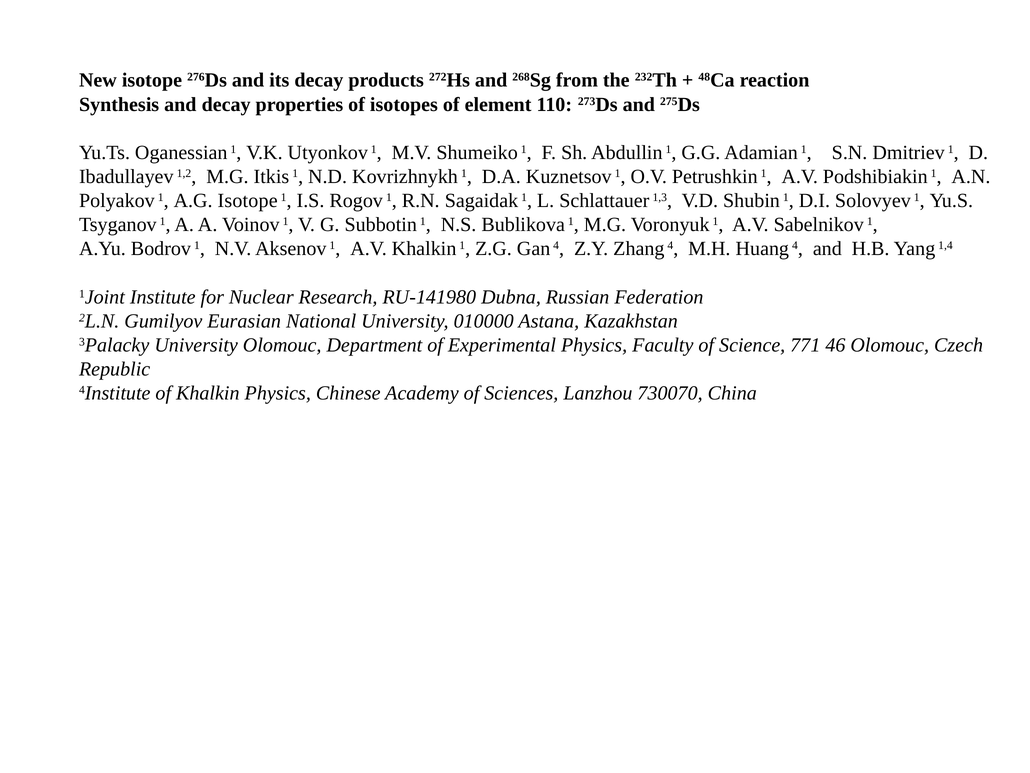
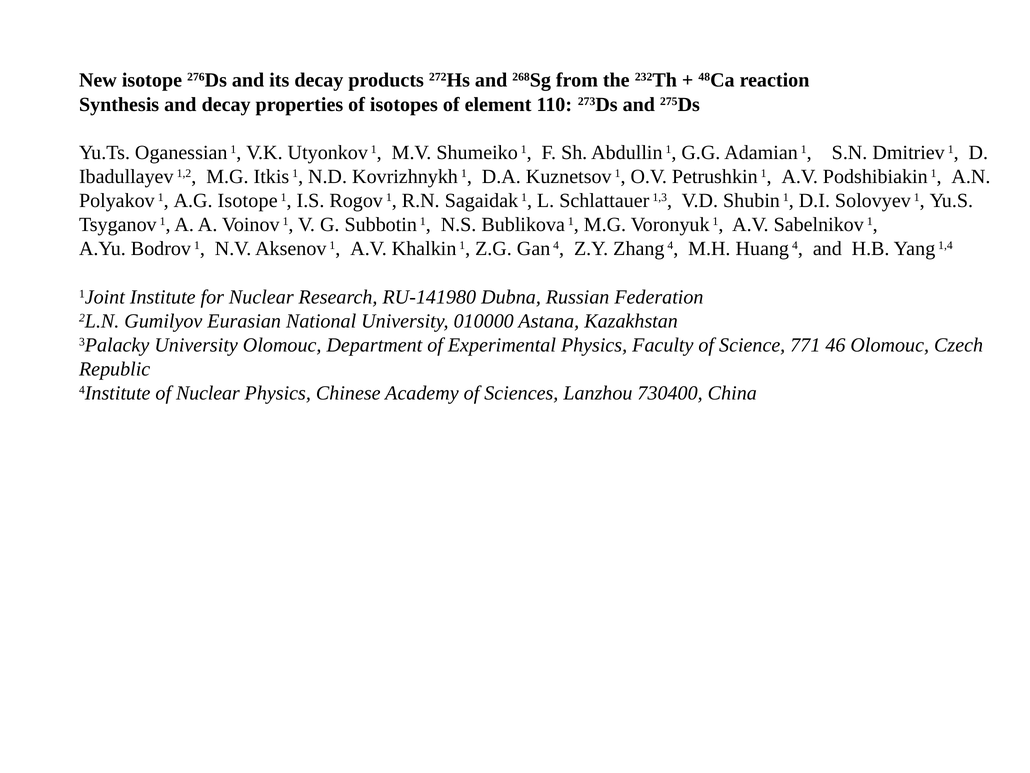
of Khalkin: Khalkin -> Nuclear (208, 393)
730070: 730070 -> 730400 (670, 393)
